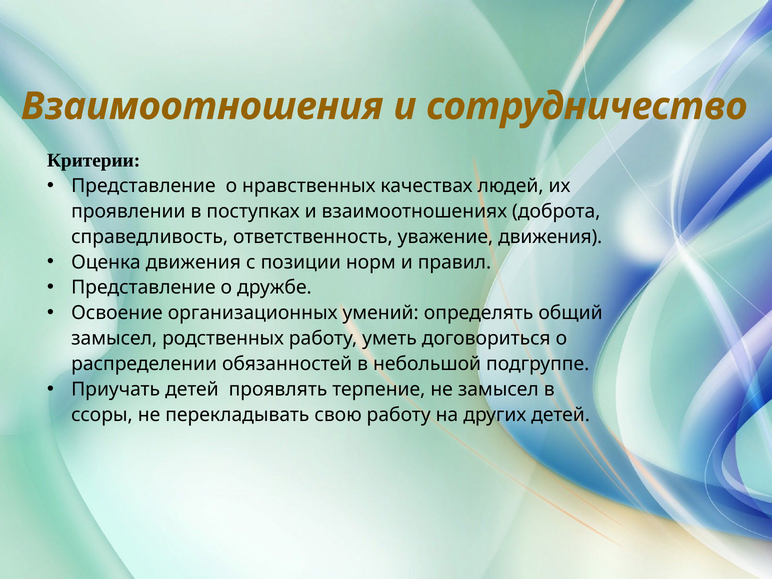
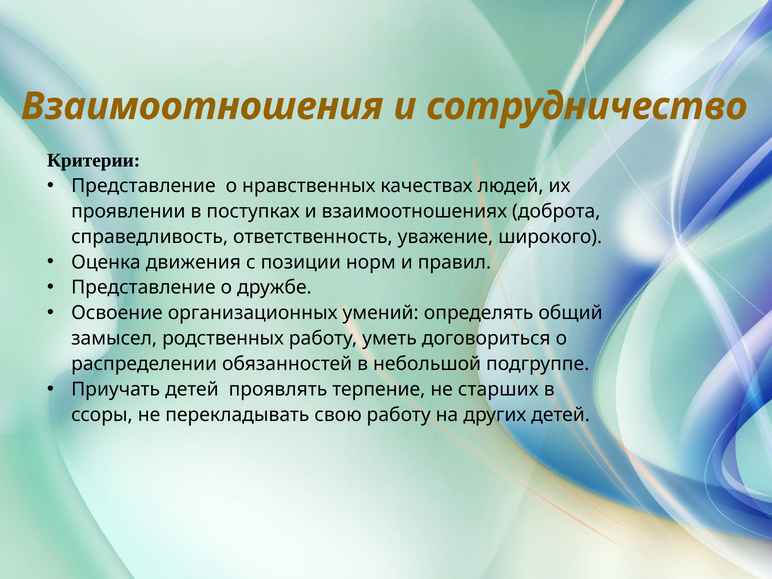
уважение движения: движения -> широкого (550, 237)
не замысел: замысел -> старших (498, 390)
